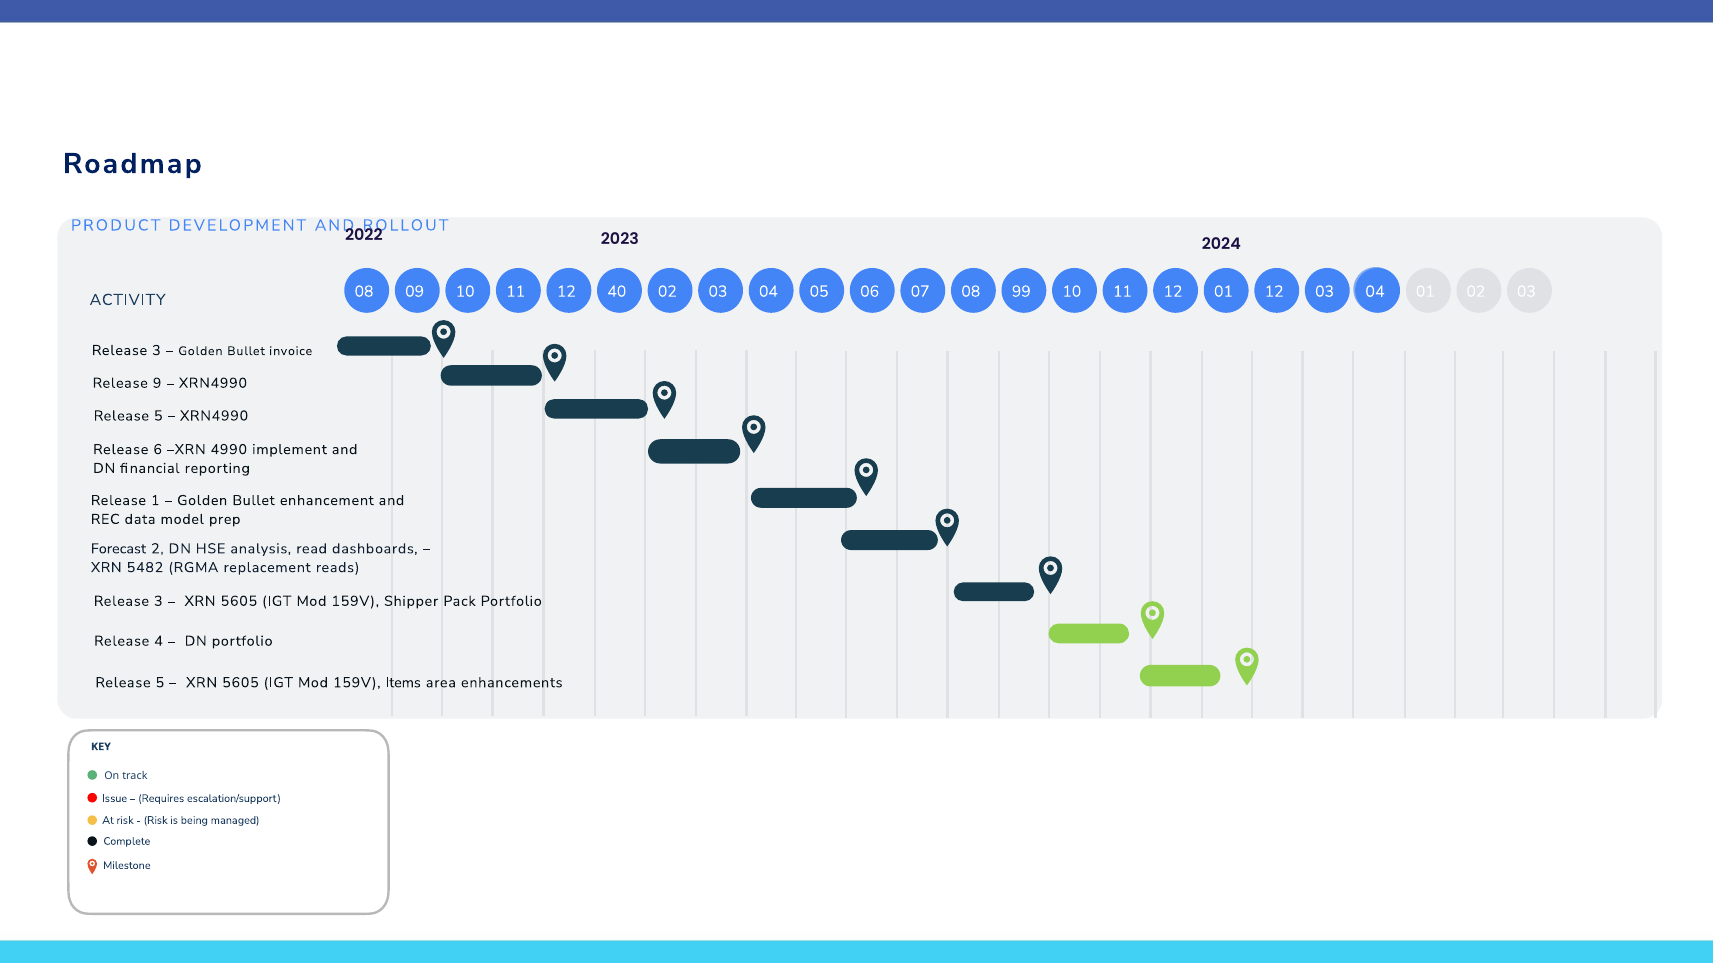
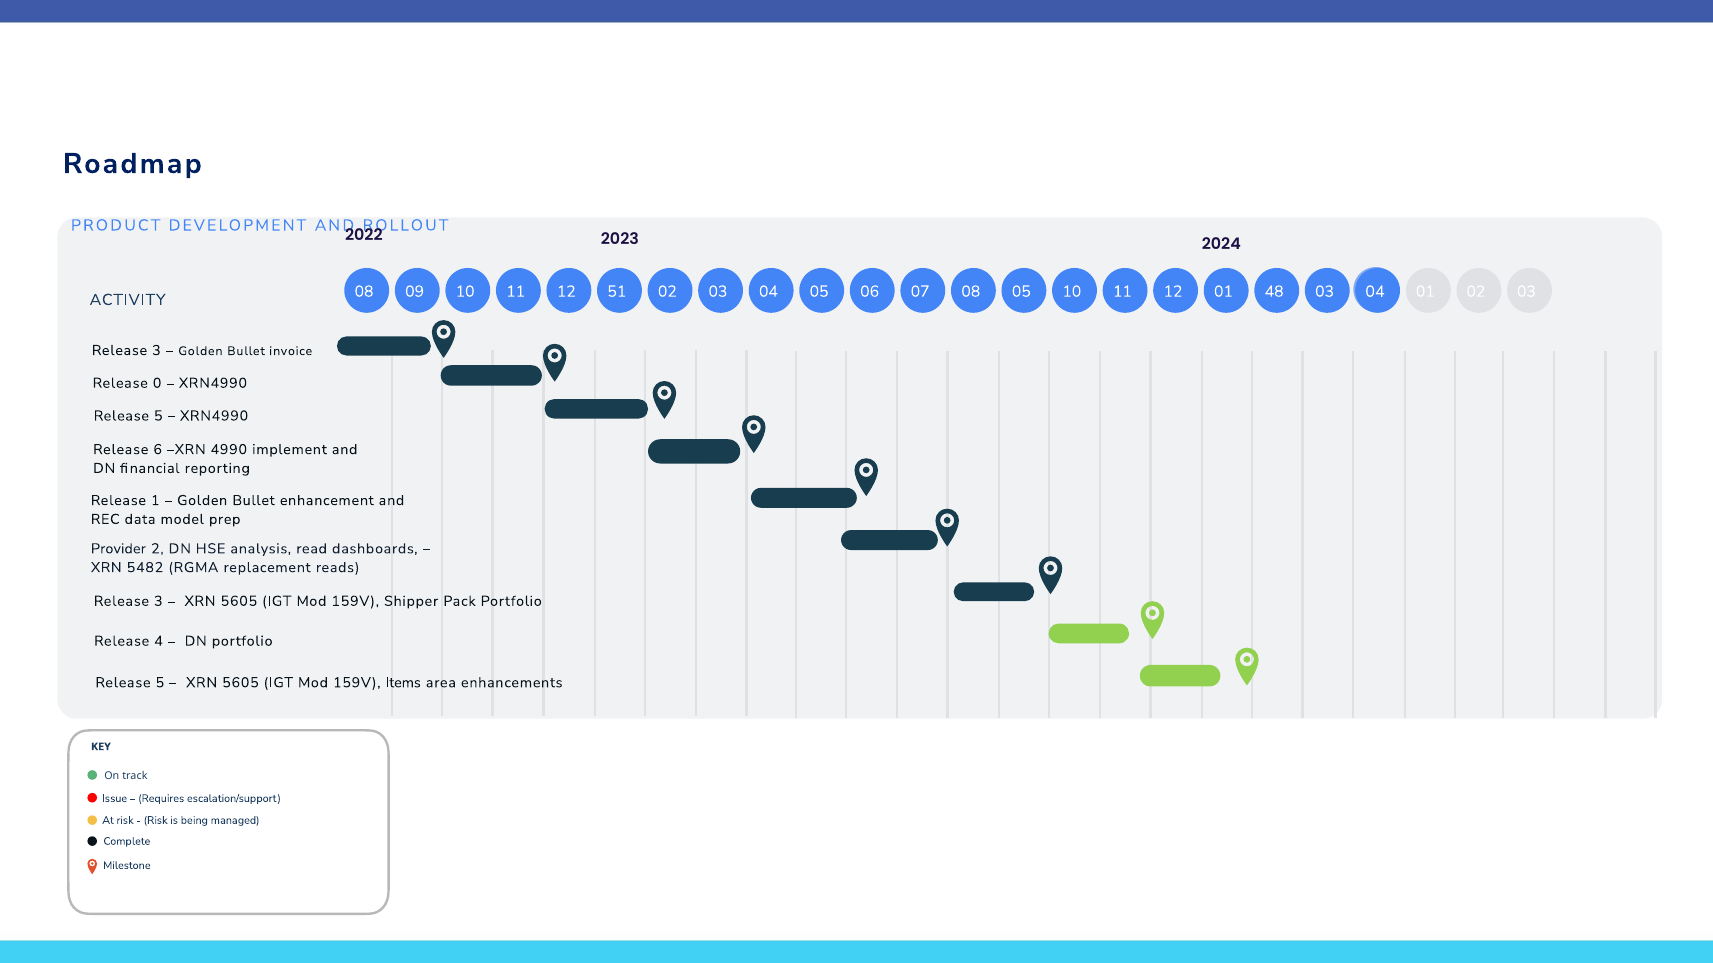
40: 40 -> 51 (617, 292)
08 99: 99 -> 05 (1021, 292)
01 12: 12 -> 48 (1274, 292)
9: 9 -> 0 (157, 383)
Forecast: Forecast -> Provider (118, 549)
